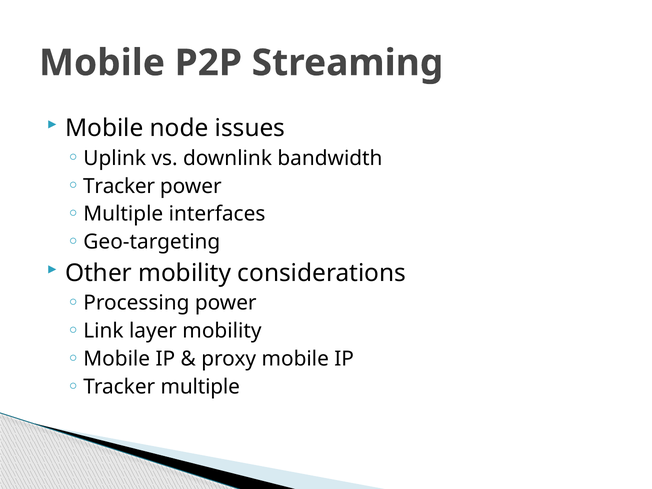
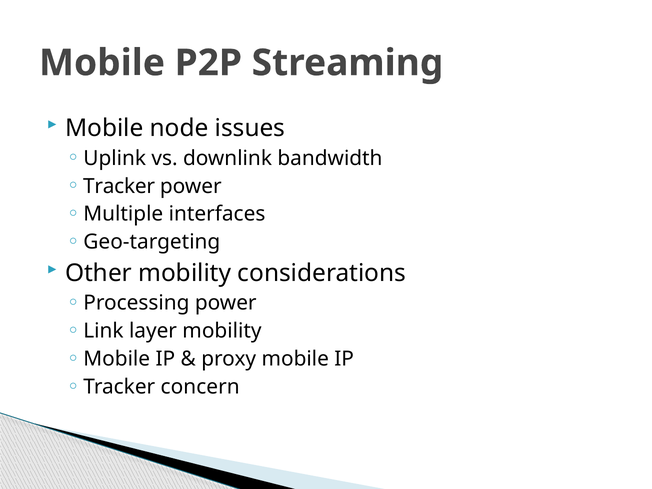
Tracker multiple: multiple -> concern (200, 387)
